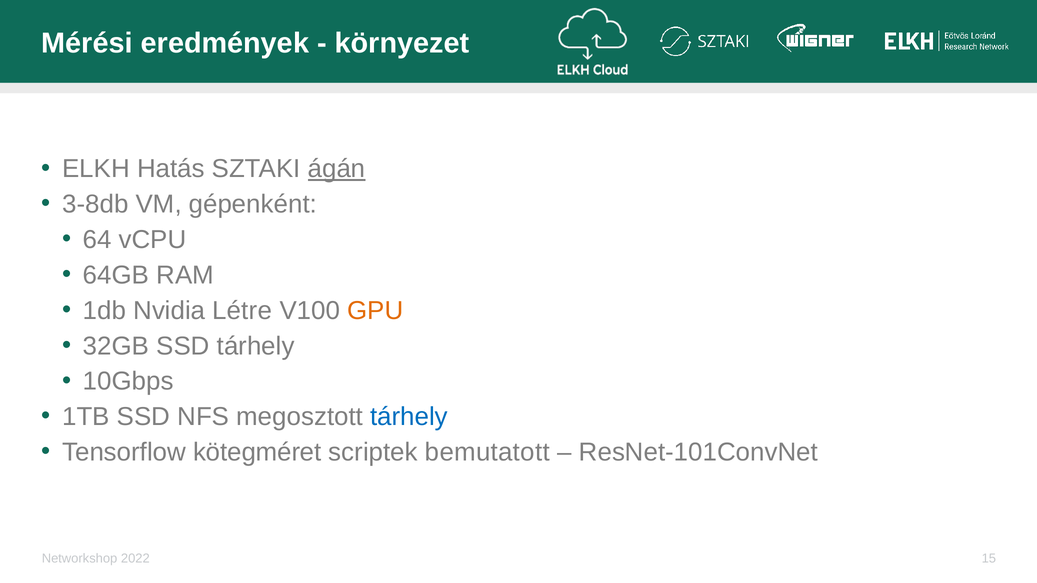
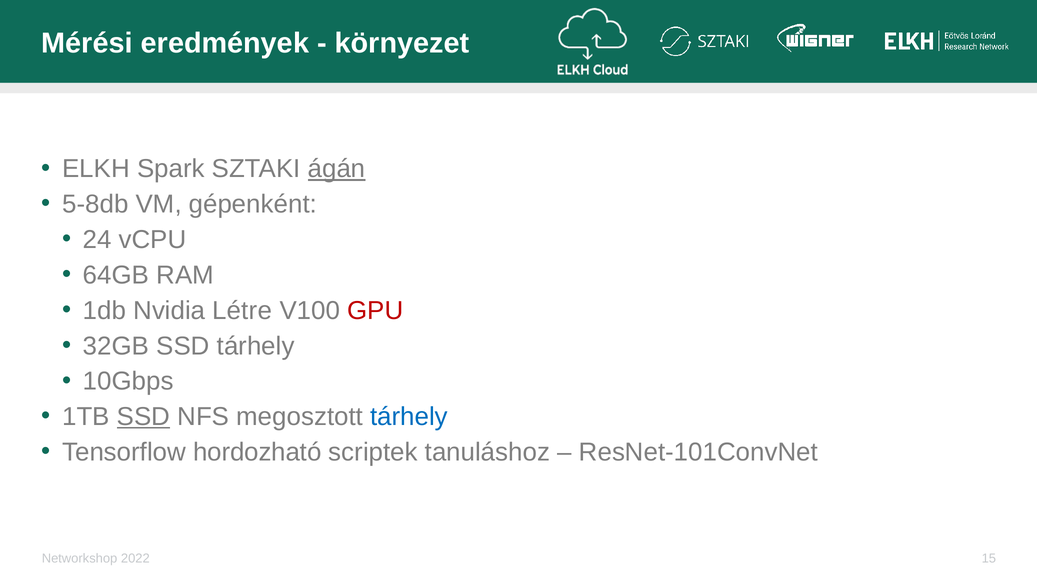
Hatás: Hatás -> Spark (171, 169)
3-8db: 3-8db -> 5-8db (95, 204)
64: 64 -> 24 (97, 240)
GPU colour: orange -> red (375, 311)
SSD underline: none -> present (143, 417)
kötegméret: kötegméret -> hordozható (257, 452)
bemutatott: bemutatott -> tanuláshoz (487, 452)
